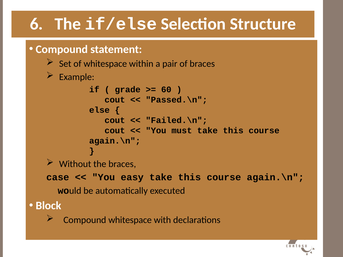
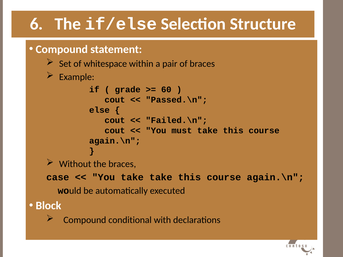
You easy: easy -> take (132, 177)
Compound whitespace: whitespace -> conditional (130, 220)
